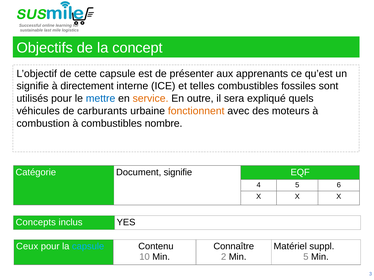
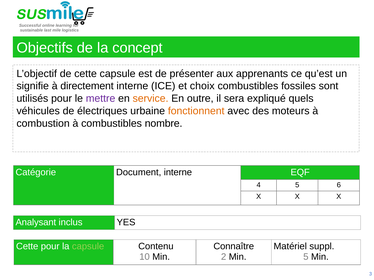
telles: telles -> choix (202, 86)
mettre colour: blue -> purple (101, 99)
carburants: carburants -> électriques (102, 111)
Document signifie: signifie -> interne (178, 173)
Concepts: Concepts -> Analysant (36, 223)
Ceux: Ceux -> Cette (27, 247)
capsule colour: light blue -> light green (88, 247)
